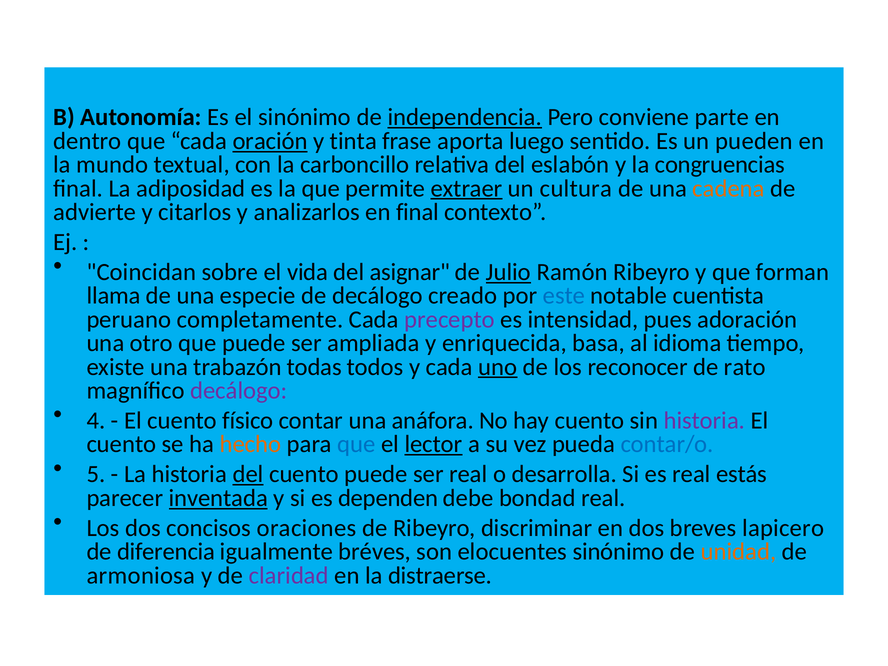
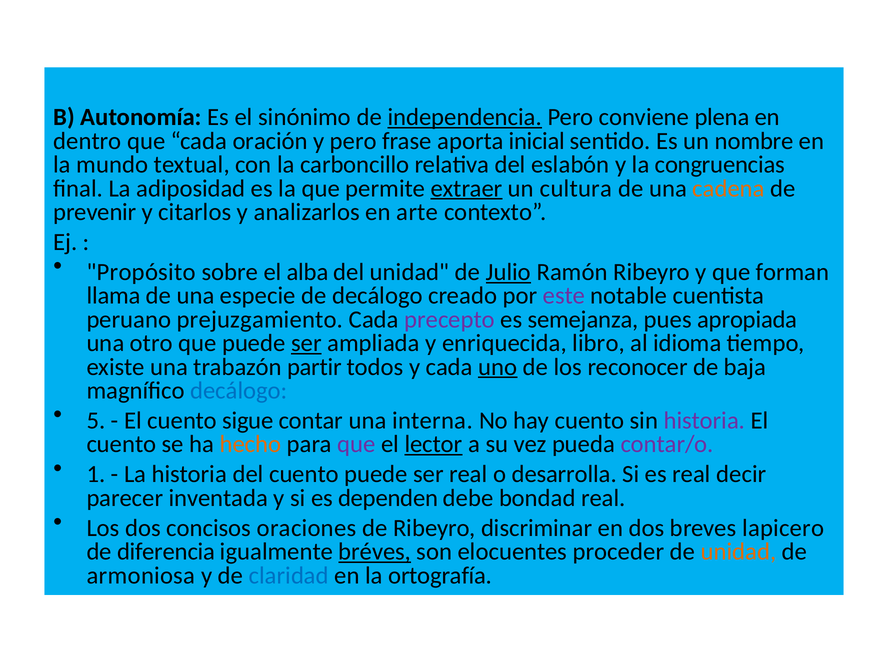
parte: parte -> plena (722, 117)
oración underline: present -> none (270, 141)
y tinta: tinta -> pero (353, 141)
luego: luego -> inicial (537, 141)
pueden: pueden -> nombre (754, 141)
advierte: advierte -> prevenir (95, 212)
en final: final -> arte (417, 212)
Coincidan: Coincidan -> Propósito (141, 272)
vida: vida -> alba (308, 272)
del asignar: asignar -> unidad (410, 272)
este colour: blue -> purple (564, 296)
completamente: completamente -> prejuzgamiento (260, 319)
intensidad: intensidad -> semejanza (583, 319)
adoración: adoración -> apropiada (747, 319)
ser underline: none -> present (306, 343)
basa: basa -> libro (599, 343)
todas: todas -> partir (314, 367)
rato: rato -> baja (745, 367)
decálogo colour: purple -> blue (239, 391)
4: 4 -> 5 (96, 421)
físico: físico -> sigue (248, 421)
anáfora: anáfora -> interna (433, 421)
que colour: blue -> purple (356, 444)
contar/o colour: blue -> purple (667, 444)
5: 5 -> 1 (96, 474)
del underline: present -> none (248, 474)
estás: estás -> decir (741, 474)
inventada underline: present -> none (218, 498)
bréves underline: none -> present (375, 552)
elocuentes sinónimo: sinónimo -> proceder (618, 552)
claridad colour: purple -> blue (289, 575)
distraerse: distraerse -> ortografía (440, 575)
